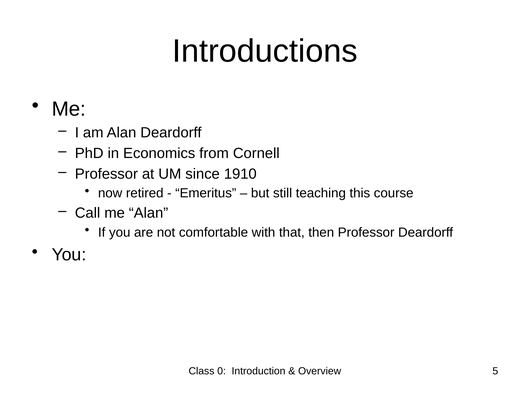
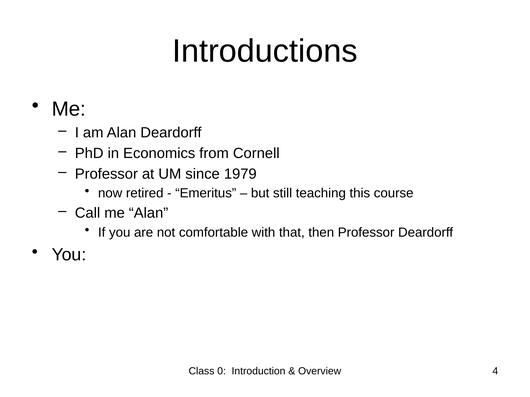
1910: 1910 -> 1979 (240, 174)
5: 5 -> 4 (495, 372)
